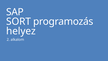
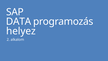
SORT: SORT -> DATA (19, 21)
